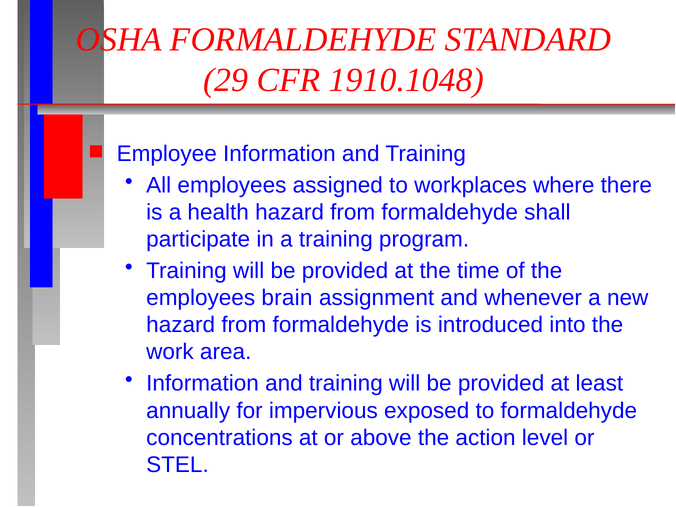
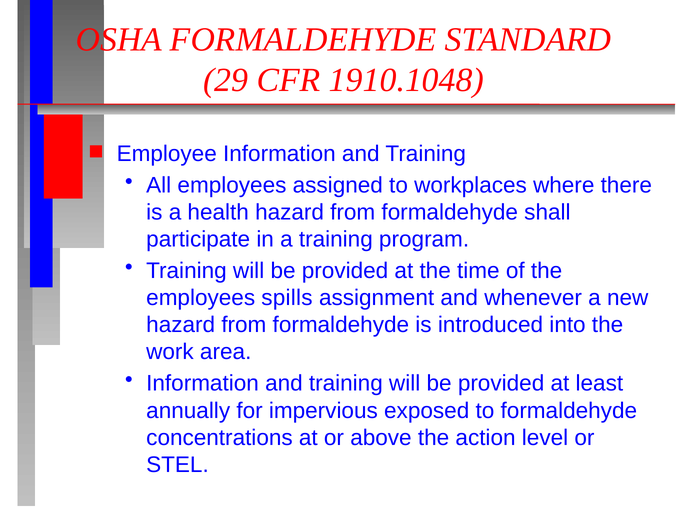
brain: brain -> spills (287, 298)
